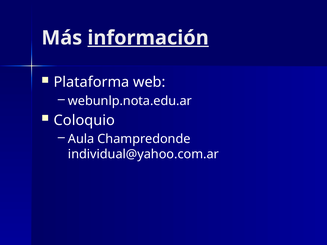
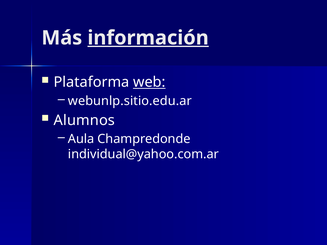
web underline: none -> present (149, 82)
webunlp.nota.edu.ar: webunlp.nota.edu.ar -> webunlp.sitio.edu.ar (130, 101)
Coloquio: Coloquio -> Alumnos (84, 120)
